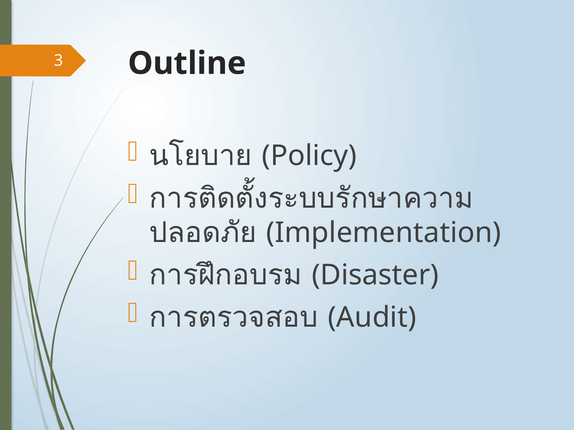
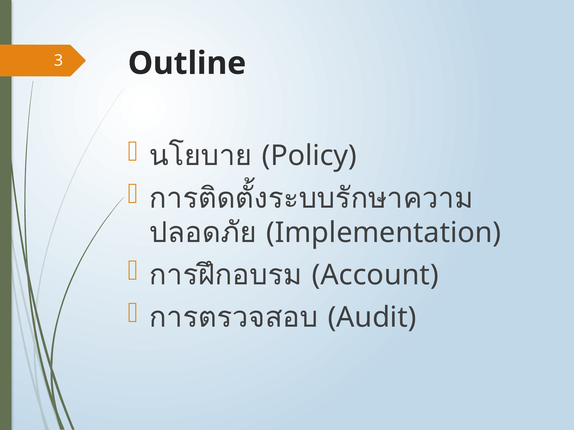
Disaster: Disaster -> Account (375, 275)
